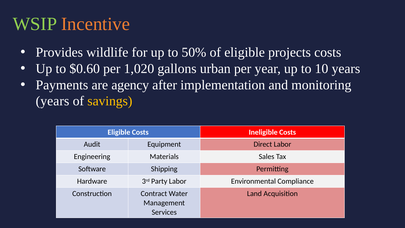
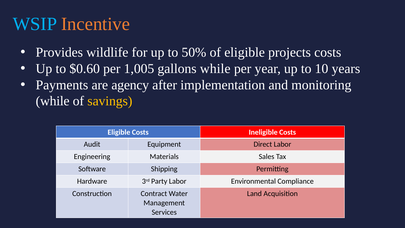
WSIP colour: light green -> light blue (35, 24)
1,020: 1,020 -> 1,005 (139, 69)
gallons urban: urban -> while (215, 69)
years: years -> while (53, 101)
